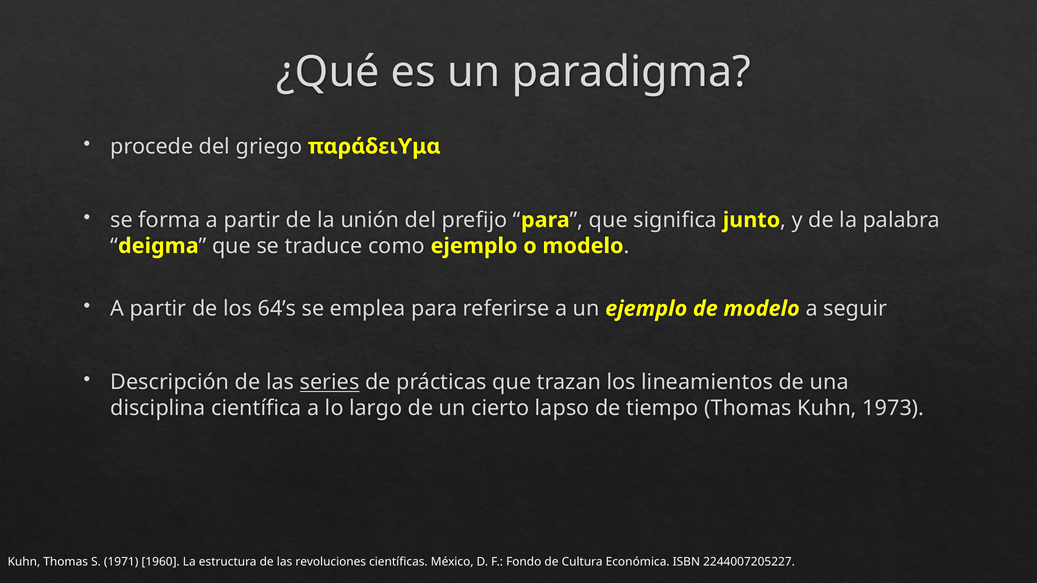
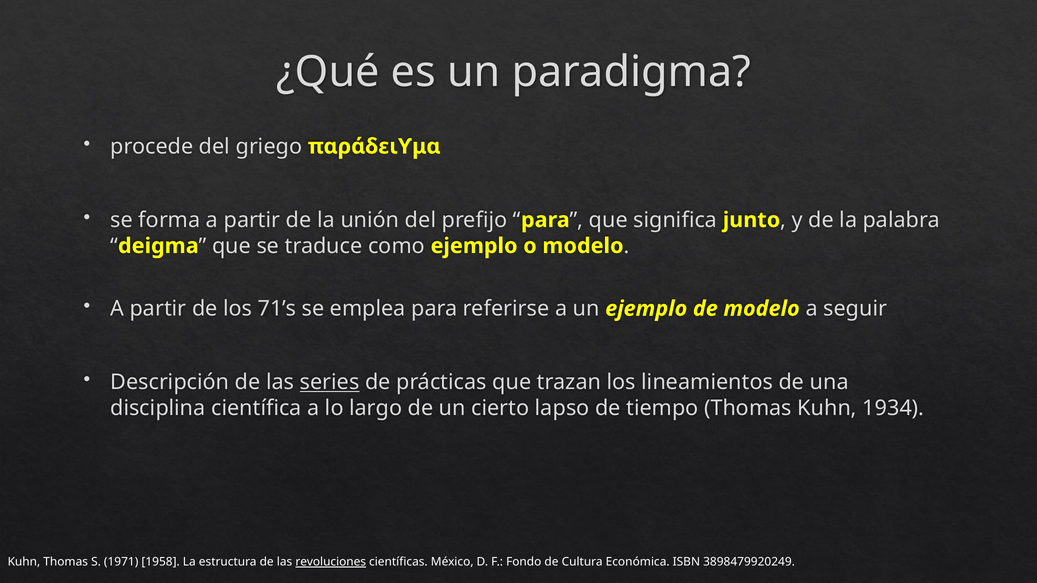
64’s: 64’s -> 71’s (277, 309)
1973: 1973 -> 1934 (893, 408)
1960: 1960 -> 1958 (161, 562)
revoluciones underline: none -> present (331, 562)
2244007205227: 2244007205227 -> 3898479920249 (749, 562)
